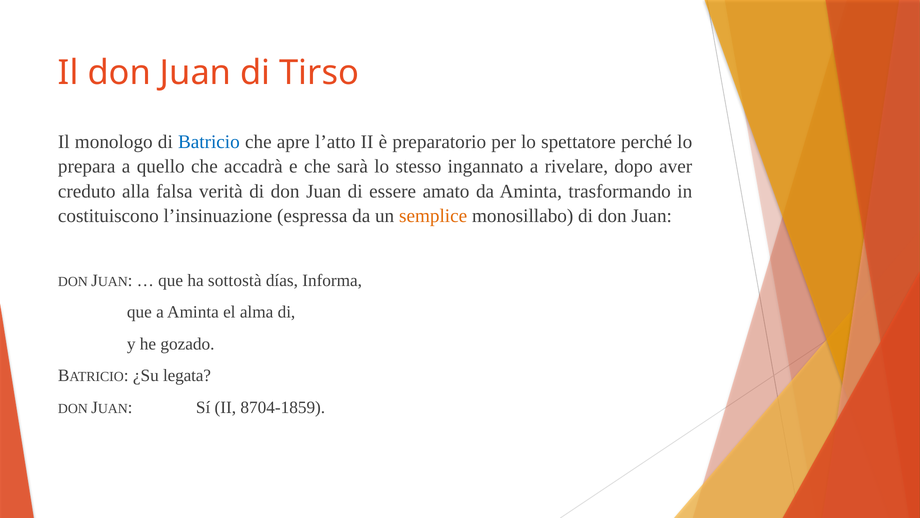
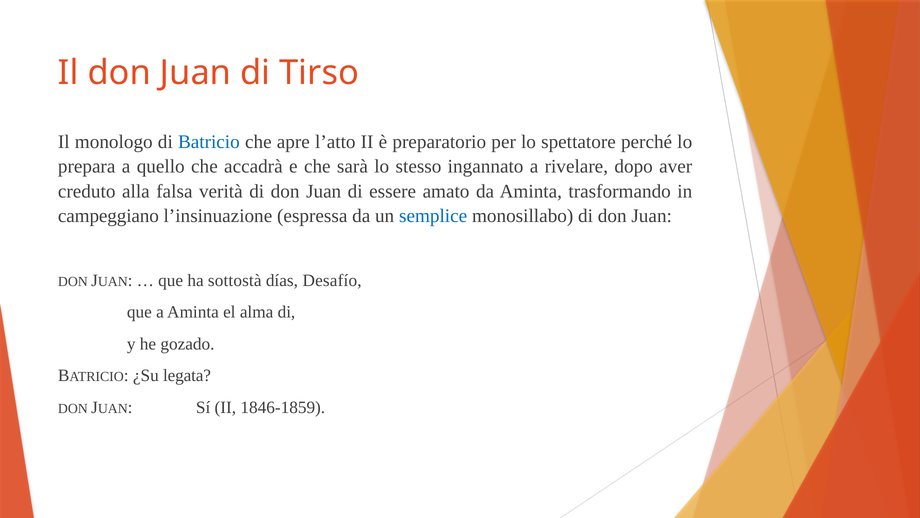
costituiscono: costituiscono -> campeggiano (108, 216)
semplice colour: orange -> blue (433, 216)
Informa: Informa -> Desafío (332, 280)
8704-1859: 8704-1859 -> 1846-1859 (283, 407)
